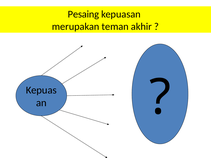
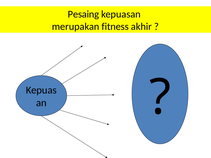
teman: teman -> fitness (115, 27)
